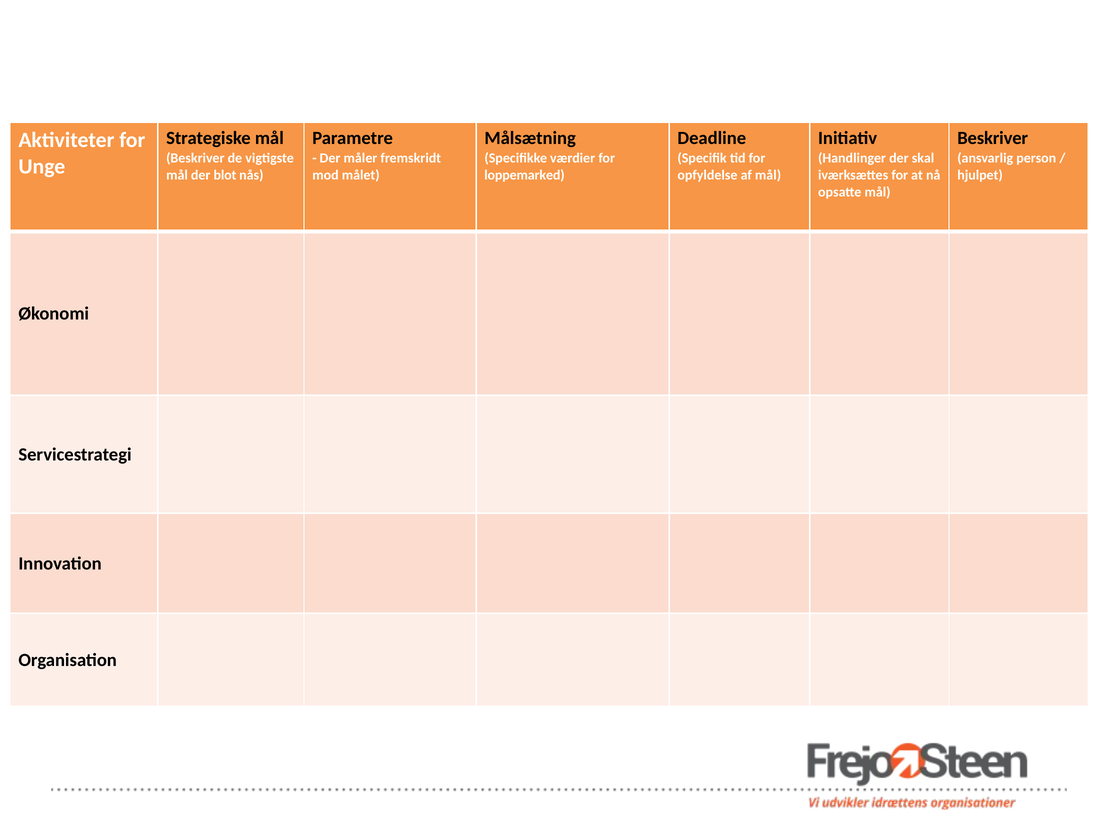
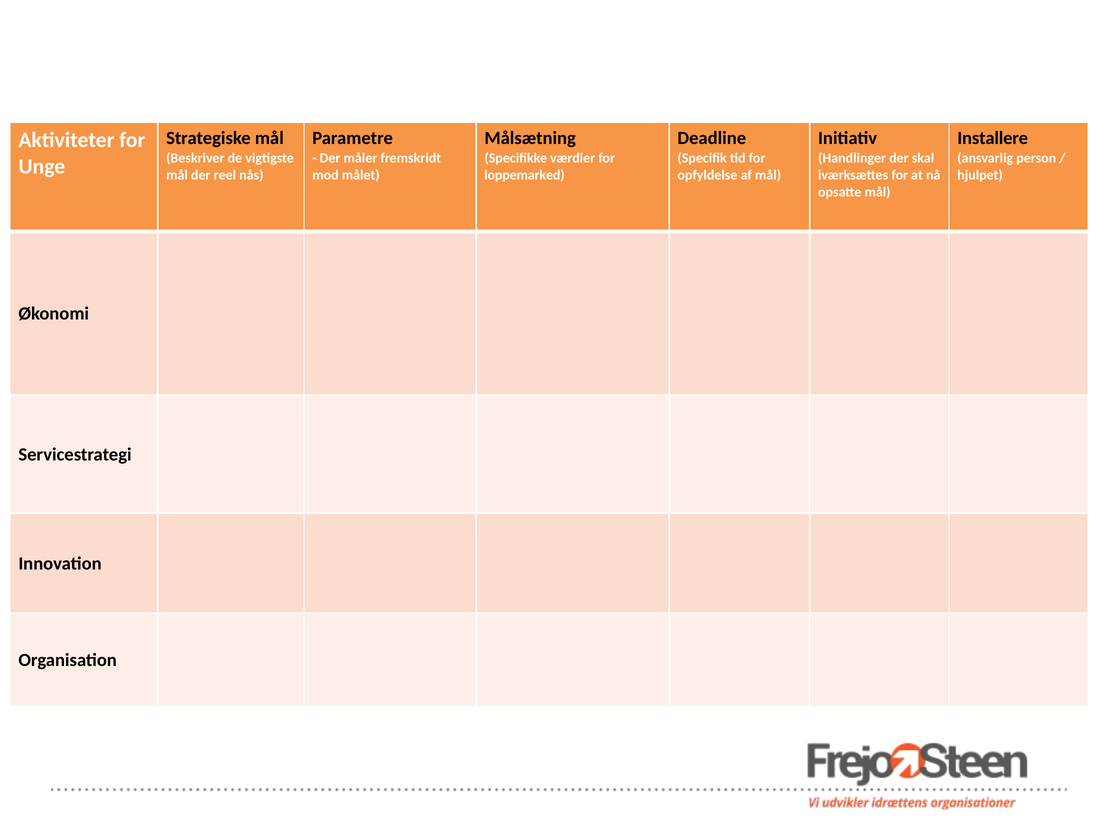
Beskriver: Beskriver -> Installere (993, 138)
blot: blot -> reel (225, 175)
